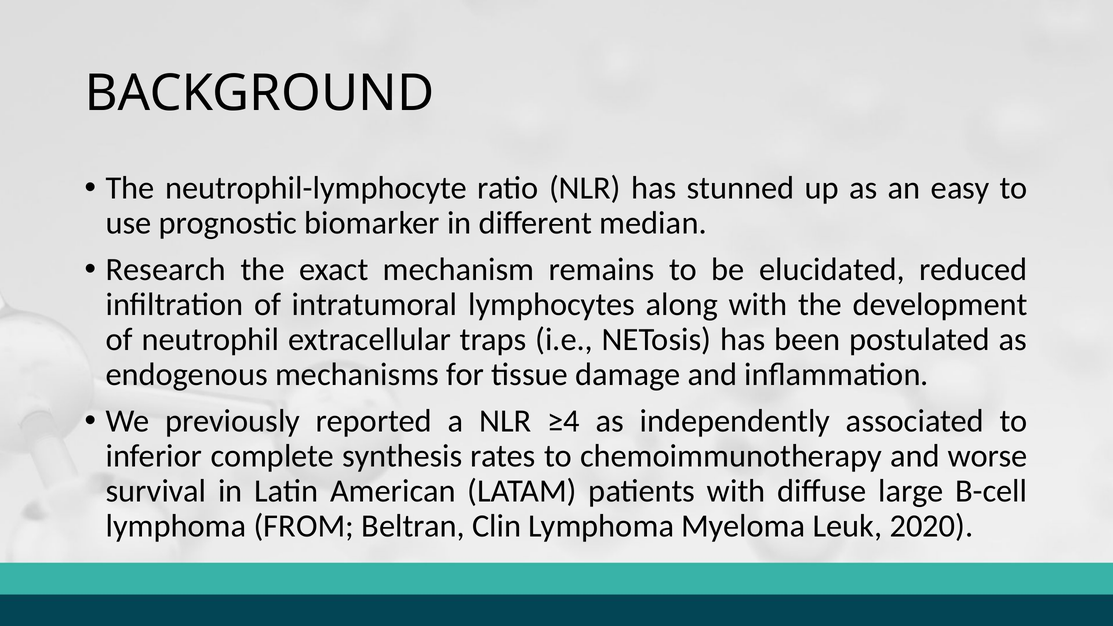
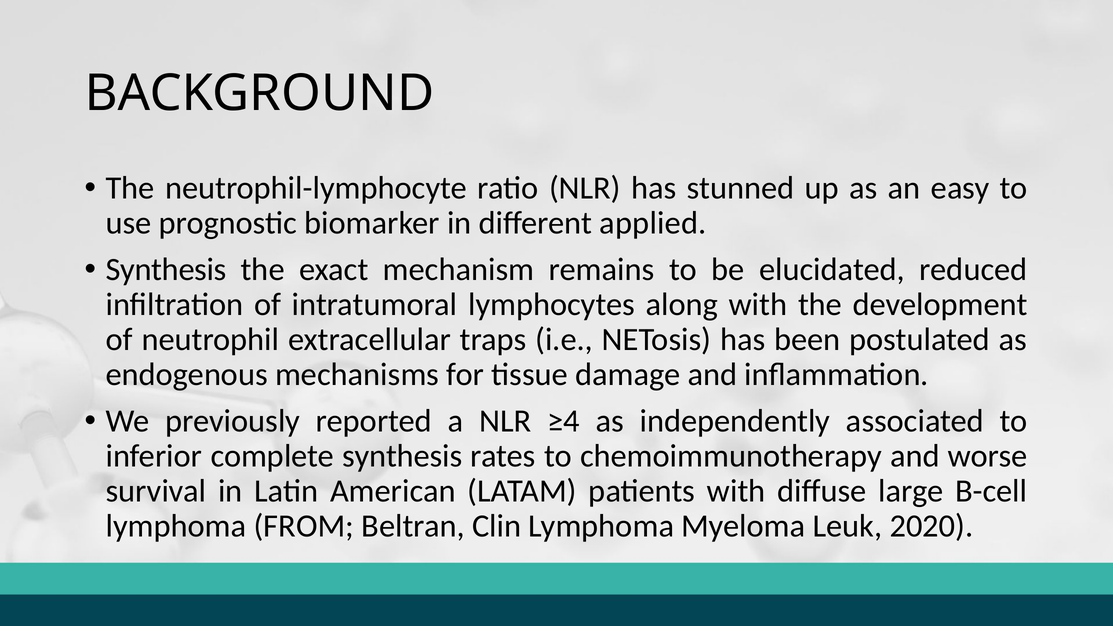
median: median -> applied (653, 223)
Research: Research -> Synthesis (166, 270)
